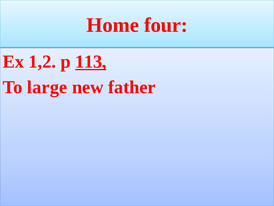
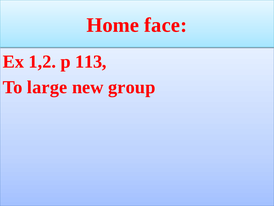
four: four -> face (166, 25)
113 underline: present -> none (91, 62)
father: father -> group (132, 87)
